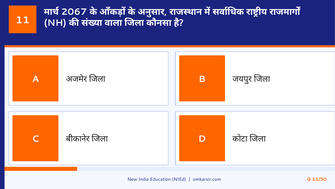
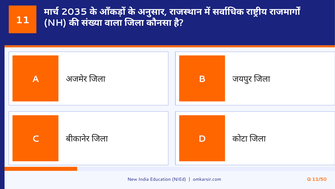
2067: 2067 -> 2035 (74, 12)
